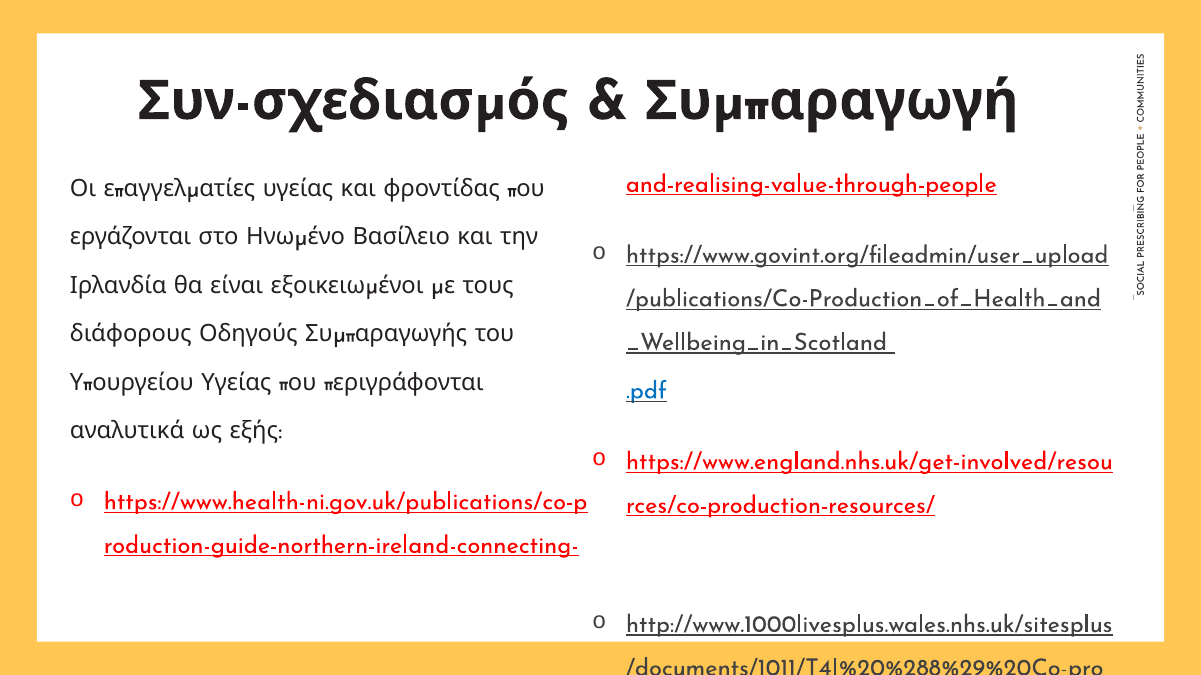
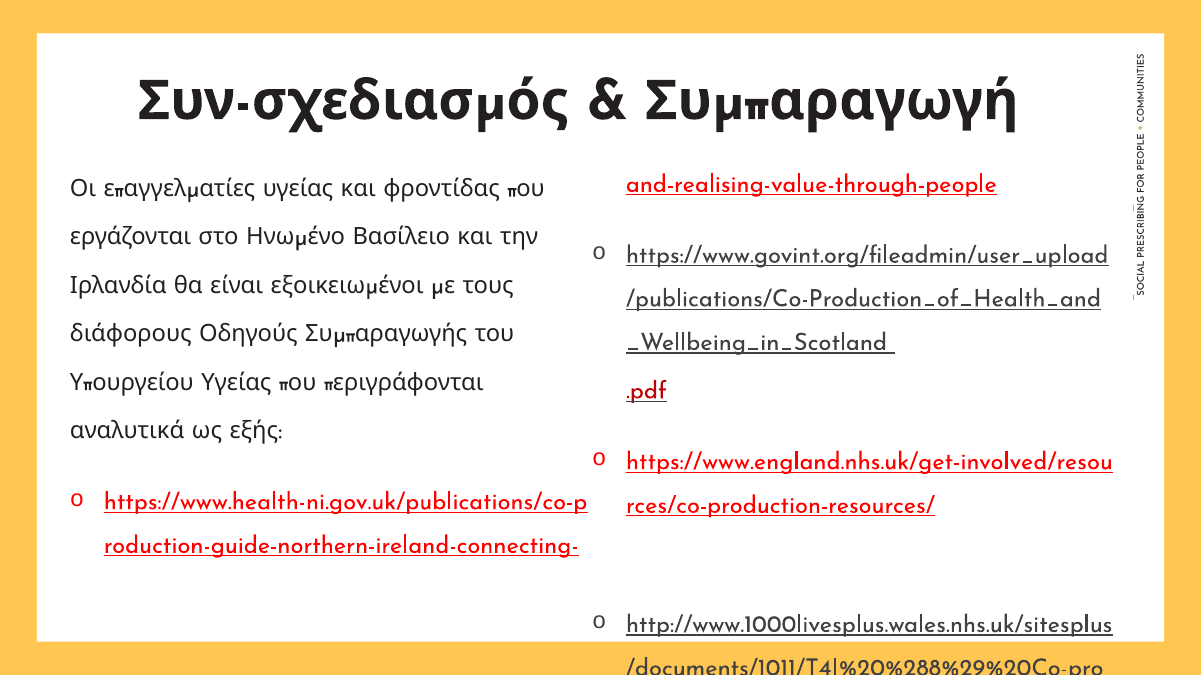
.pdf colour: blue -> red (646, 391)
